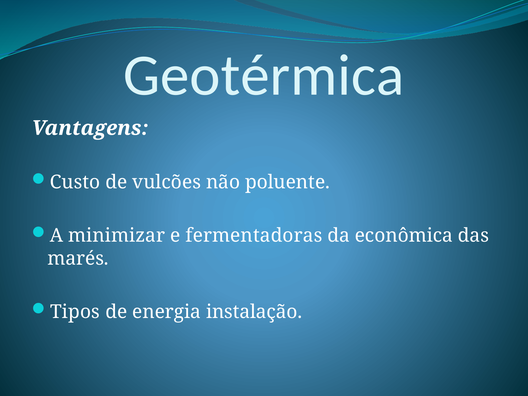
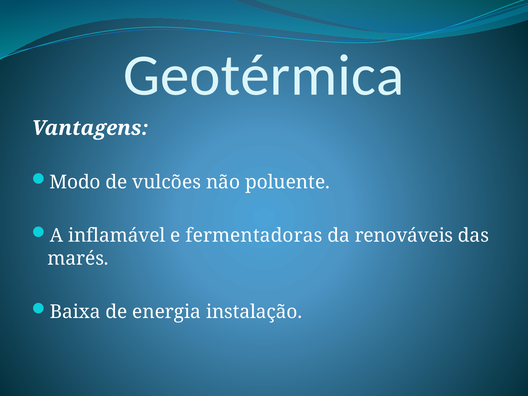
Custo: Custo -> Modo (75, 182)
minimizar: minimizar -> inflamável (117, 236)
econômica: econômica -> renováveis (404, 236)
Tipos: Tipos -> Baixa (75, 312)
